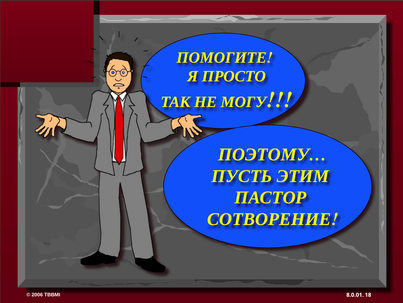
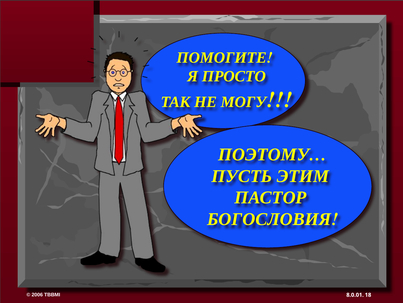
СОТВОРЕНИЕ: СОТВОРЕНИЕ -> БОГОСЛОВИЯ (269, 219)
